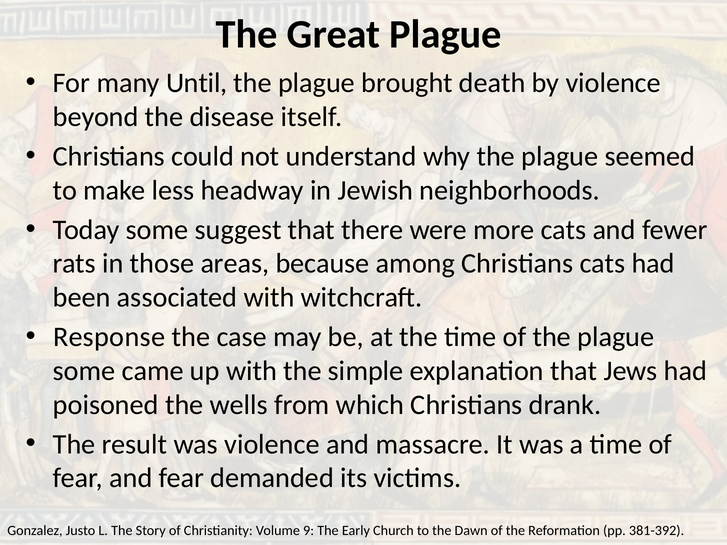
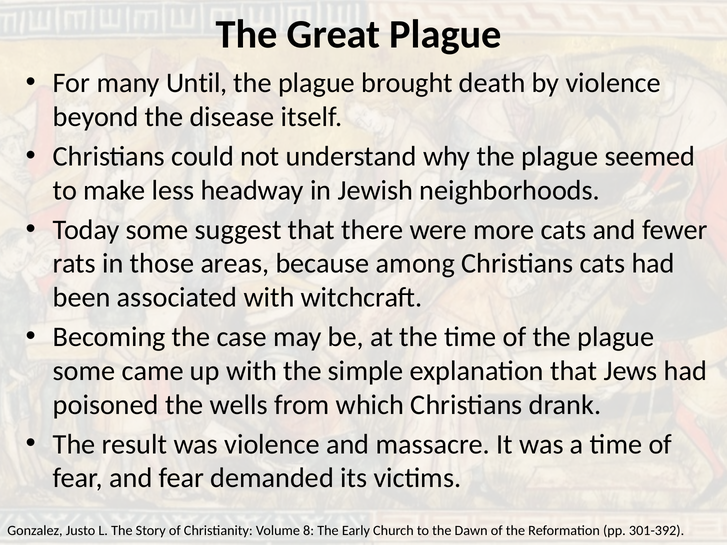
Response: Response -> Becoming (109, 337)
9: 9 -> 8 (309, 531)
381-392: 381-392 -> 301-392 (657, 531)
